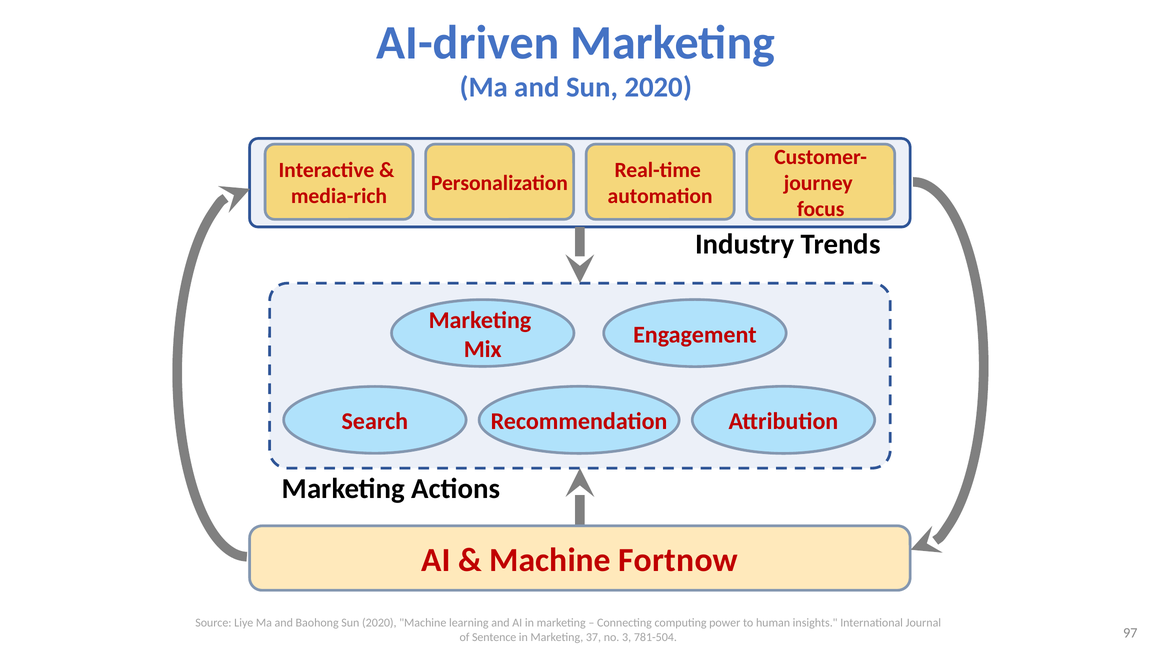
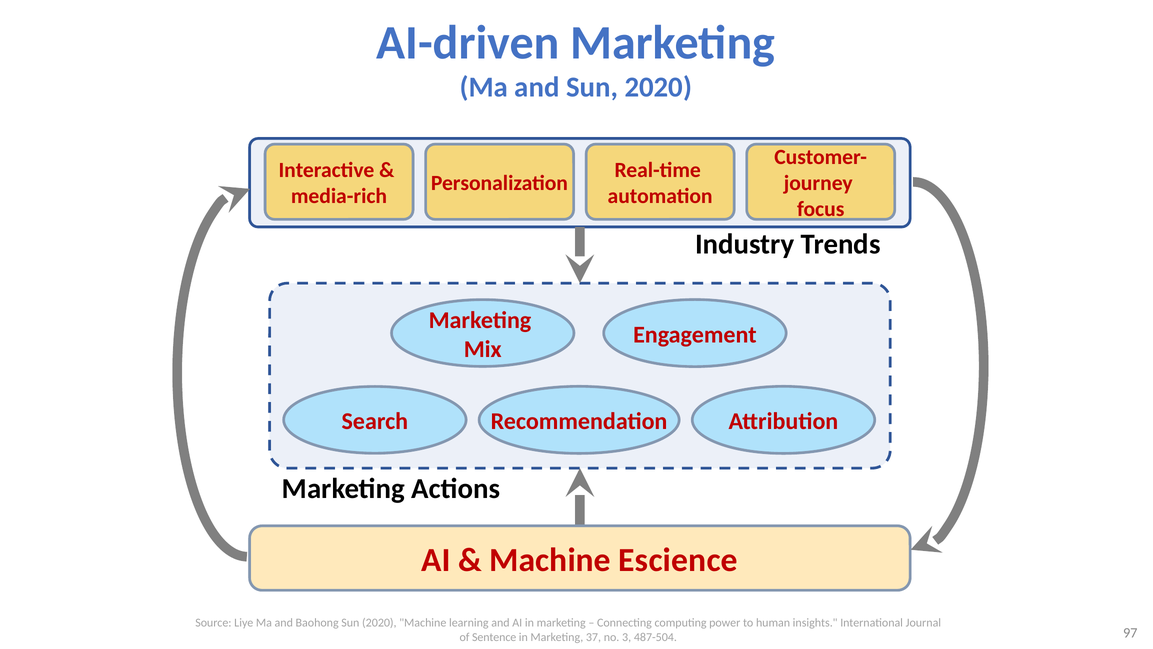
Fortnow: Fortnow -> Escience (678, 560)
781-504: 781-504 -> 487-504 (655, 637)
